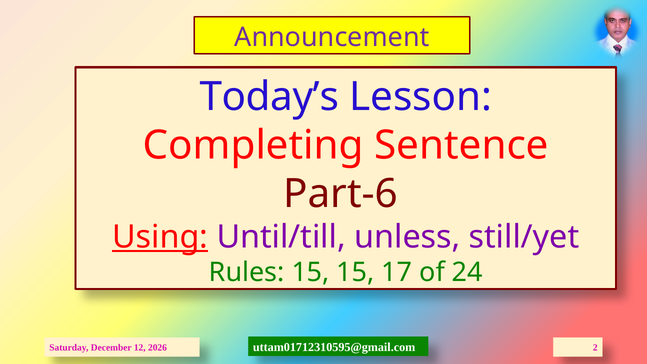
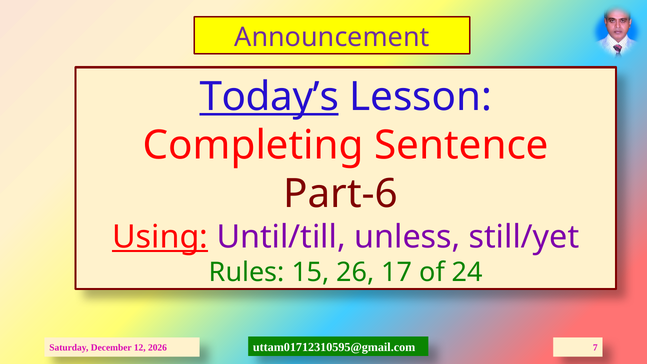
Today’s underline: none -> present (269, 97)
15 15: 15 -> 26 (356, 272)
2: 2 -> 7 (595, 348)
